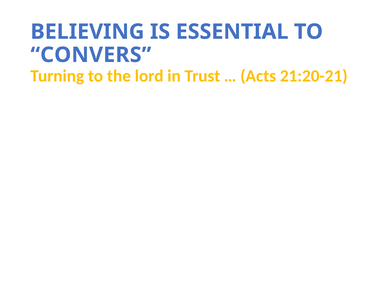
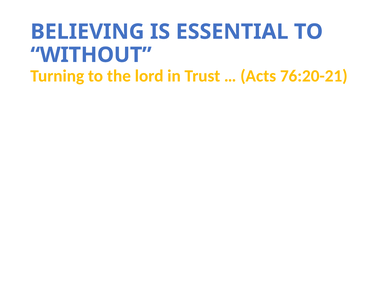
CONVERS: CONVERS -> WITHOUT (91, 55)
21:20-21: 21:20-21 -> 76:20-21 (314, 76)
